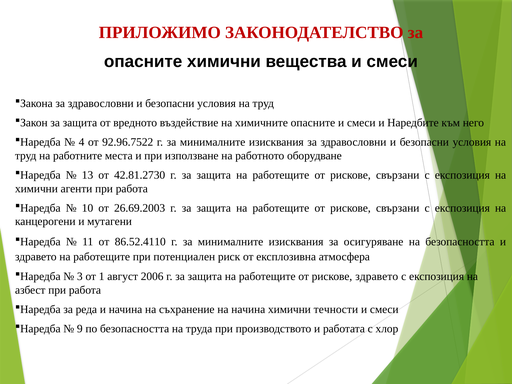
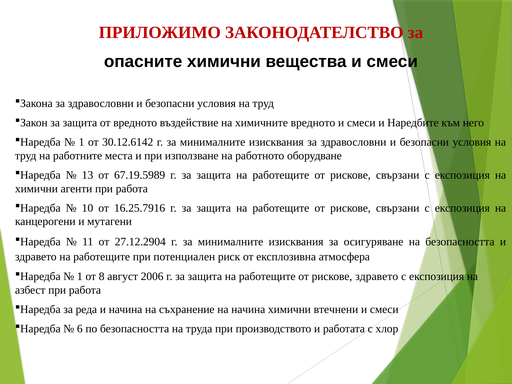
химичните опасните: опасните -> вредното (313, 123)
4: 4 -> 1 (82, 142)
92.96.7522: 92.96.7522 -> 30.12.6142 (128, 142)
42.81.2730: 42.81.2730 -> 67.19.5989 (140, 175)
26.69.2003: 26.69.2003 -> 16.25.7916 (140, 208)
86.52.4110: 86.52.4110 -> 27.12.2904 (140, 242)
3: 3 -> 1 (80, 276)
1: 1 -> 8 (102, 276)
течности: течности -> втечнени (336, 309)
9: 9 -> 6 (80, 329)
